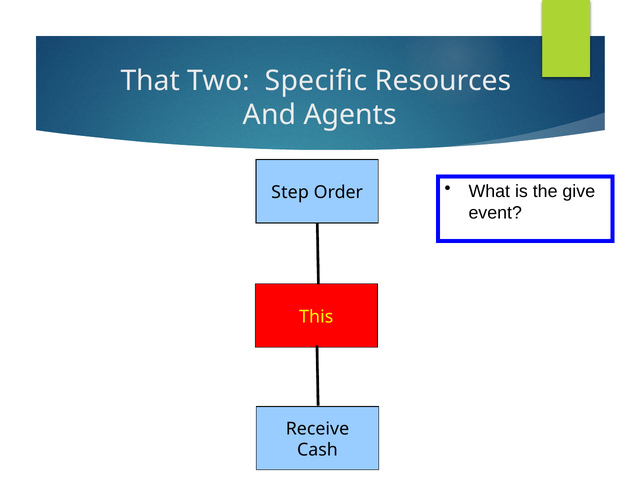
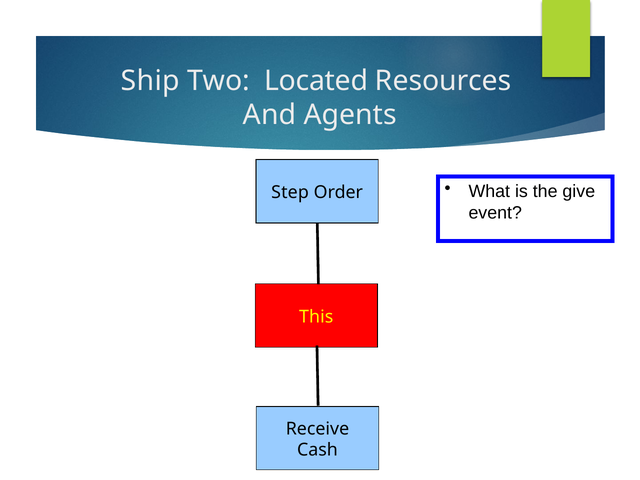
That: That -> Ship (150, 81)
Specific: Specific -> Located (316, 81)
